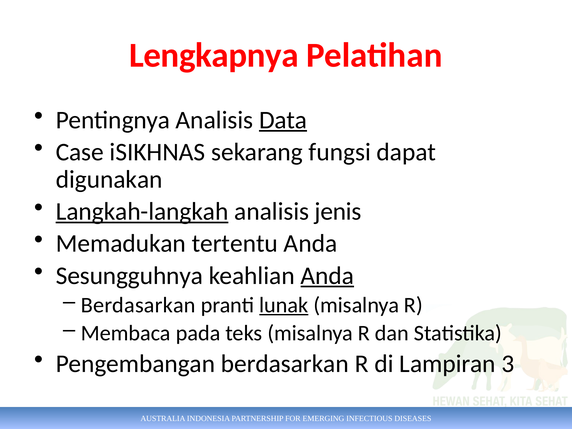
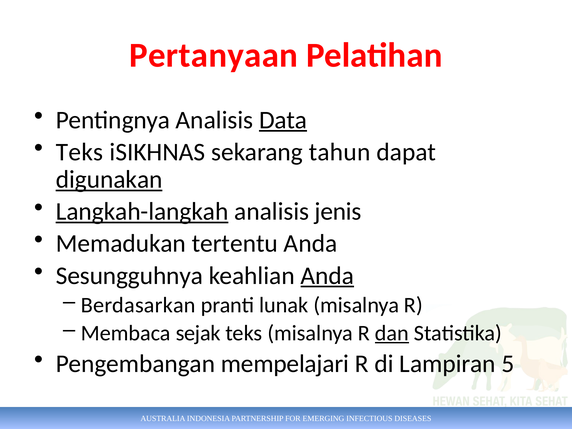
Lengkapnya: Lengkapnya -> Pertanyaan (214, 55)
Case: Case -> Teks (80, 152)
fungsi: fungsi -> tahun (340, 152)
digunakan underline: none -> present (109, 180)
lunak underline: present -> none (284, 305)
pada: pada -> sejak (198, 333)
dan underline: none -> present (392, 333)
Pengembangan berdasarkan: berdasarkan -> mempelajari (285, 364)
3: 3 -> 5 (508, 364)
